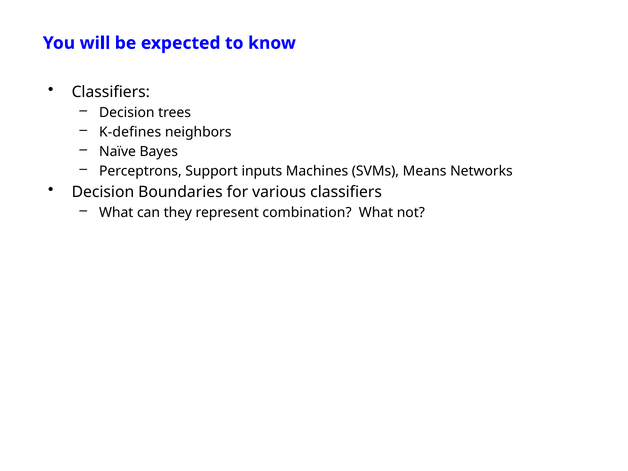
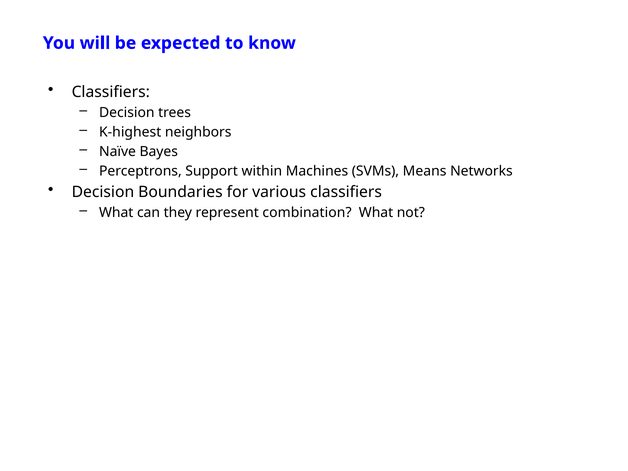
K-defines: K-defines -> K-highest (130, 132)
inputs: inputs -> within (262, 171)
